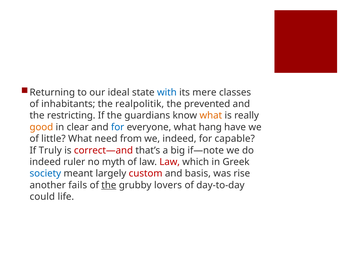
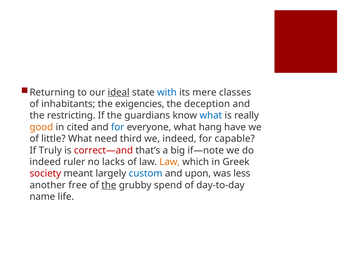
ideal underline: none -> present (119, 92)
realpolitik: realpolitik -> exigencies (140, 104)
prevented: prevented -> deception (207, 104)
what colour: orange -> blue (211, 116)
clear: clear -> cited (78, 127)
from: from -> third (131, 139)
myth: myth -> lacks (113, 162)
Law colour: red -> orange (170, 162)
society colour: blue -> red (45, 174)
custom colour: red -> blue (146, 174)
basis: basis -> upon (198, 174)
rise: rise -> less (242, 174)
fails: fails -> free (78, 185)
lovers: lovers -> spend (168, 185)
could: could -> name (42, 197)
